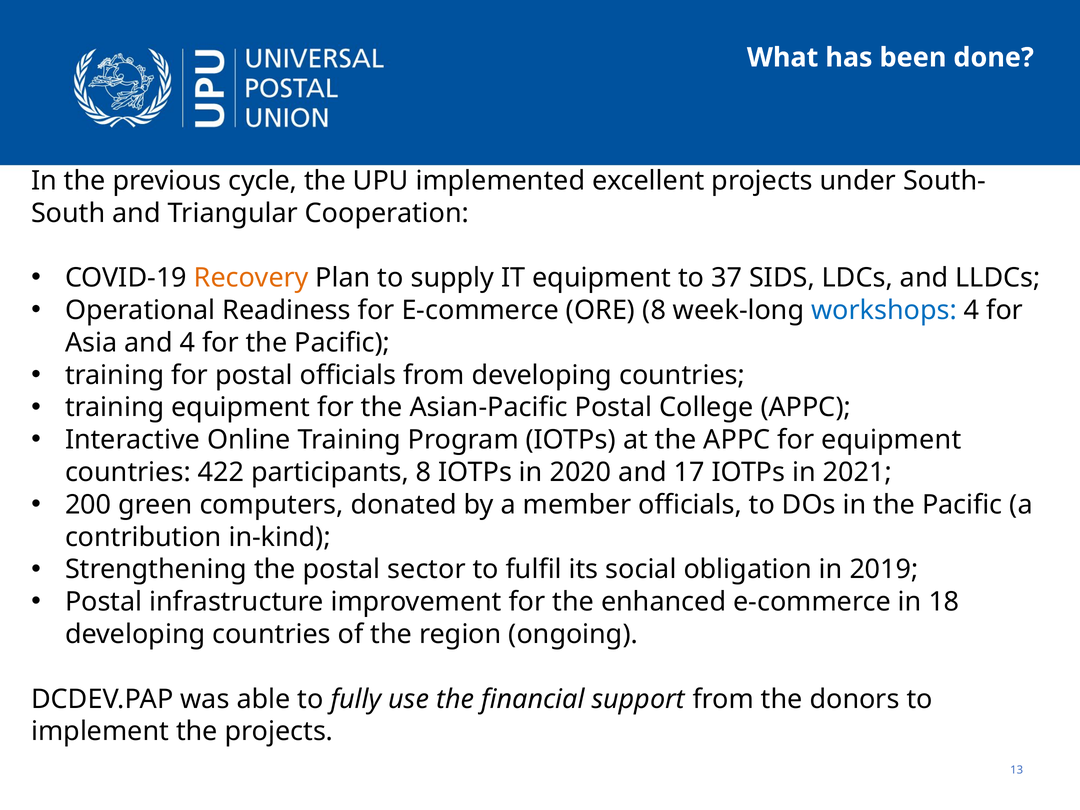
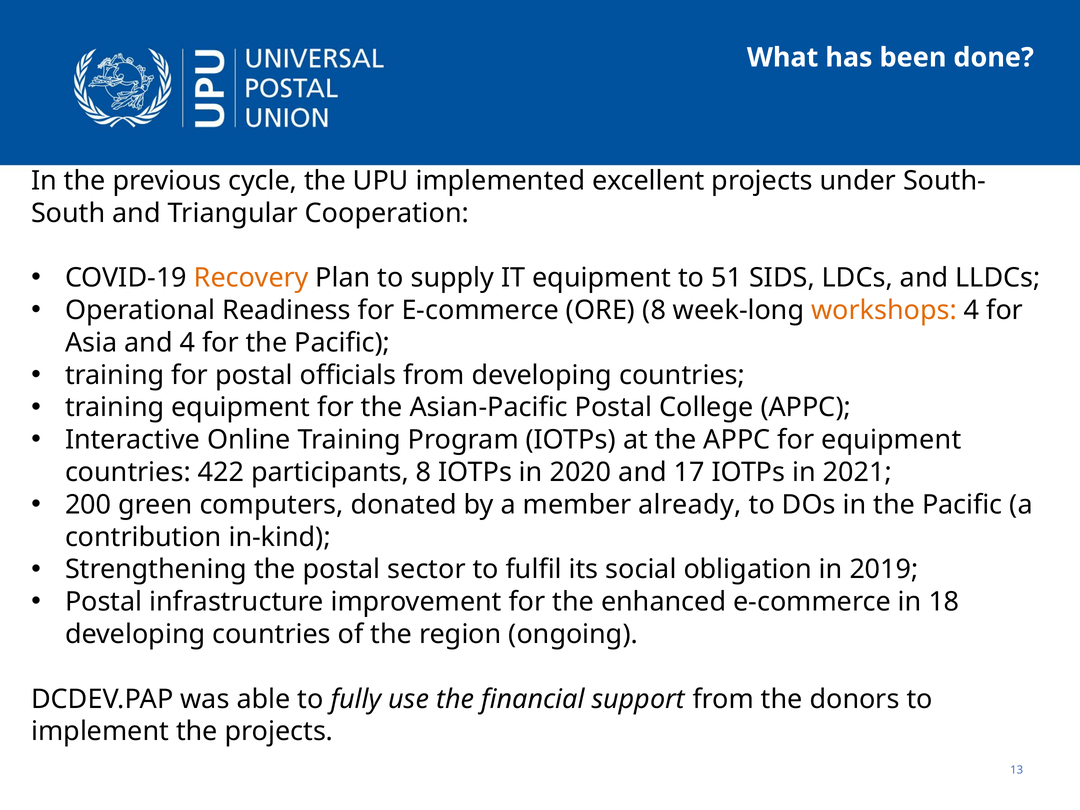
37: 37 -> 51 (727, 278)
workshops colour: blue -> orange (884, 310)
member officials: officials -> already (690, 505)
